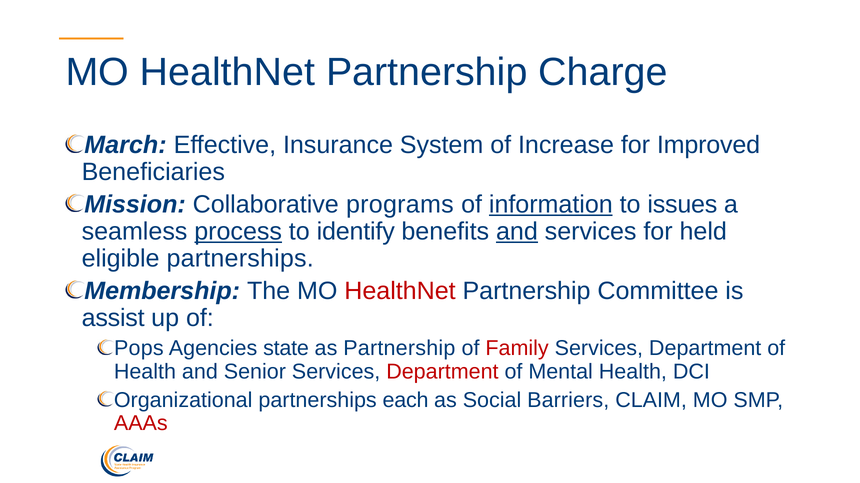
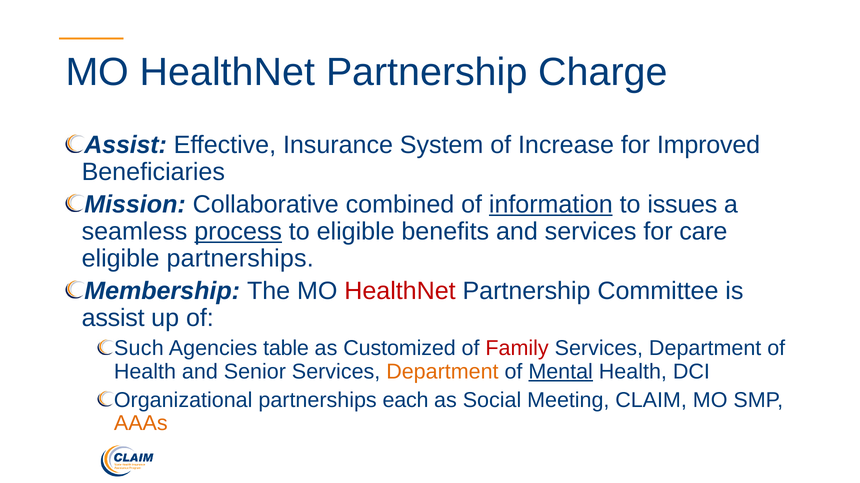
March: March -> Assist (126, 145)
programs: programs -> combined (400, 205)
to identify: identify -> eligible (356, 232)
and underline: present -> none (517, 232)
held: held -> care (703, 232)
Pops: Pops -> Such (139, 349)
state: state -> table (286, 349)
as Partnership: Partnership -> Customized (400, 349)
Department colour: red -> orange (442, 372)
Mental underline: none -> present (561, 372)
Barriers: Barriers -> Meeting (568, 401)
AAAs colour: red -> orange (141, 424)
